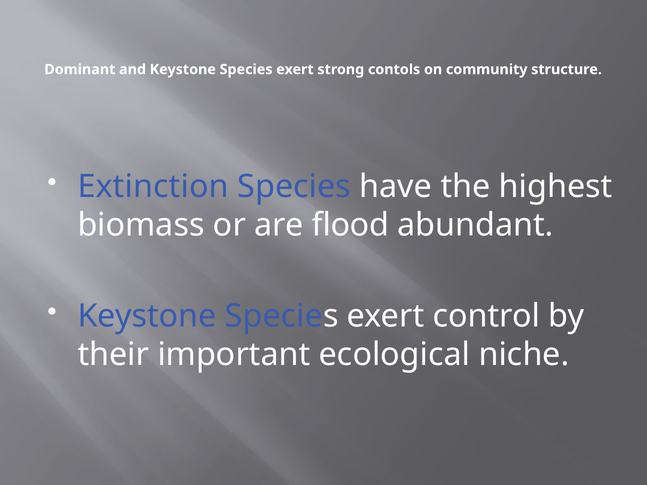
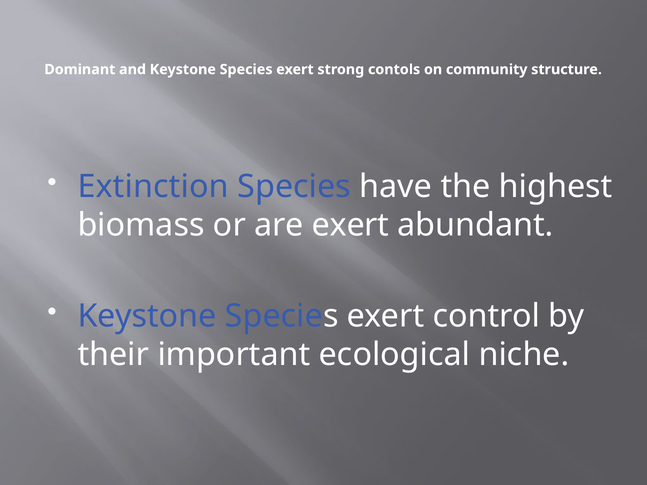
are flood: flood -> exert (350, 225)
